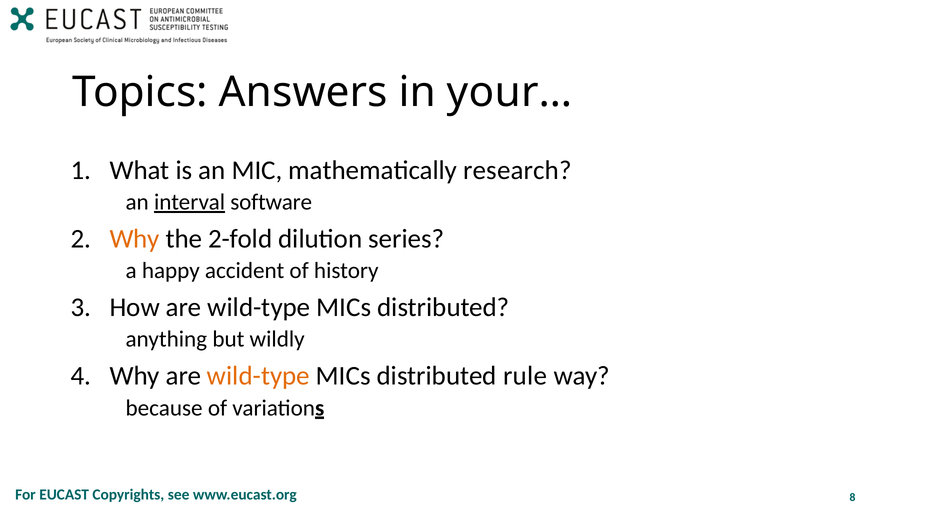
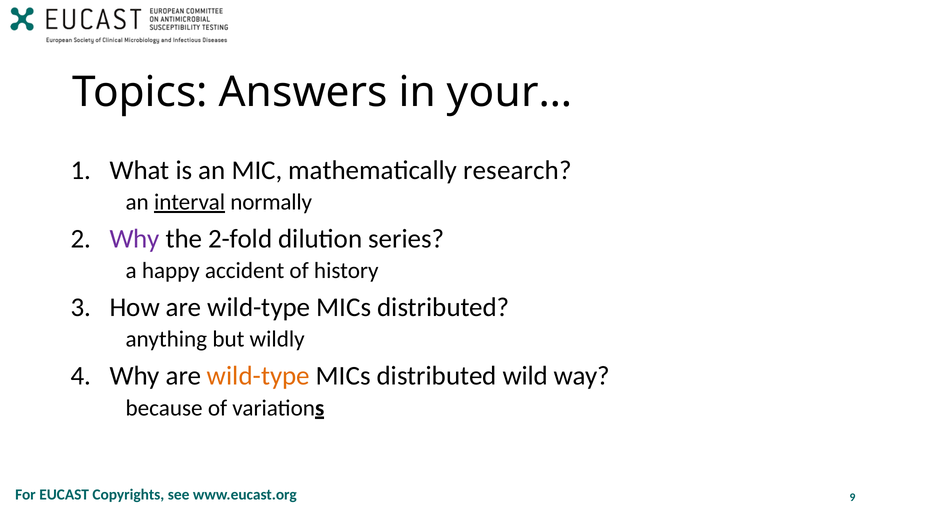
software: software -> normally (271, 202)
Why colour: orange -> purple (135, 239)
rule: rule -> wild (525, 376)
8: 8 -> 9 (853, 497)
